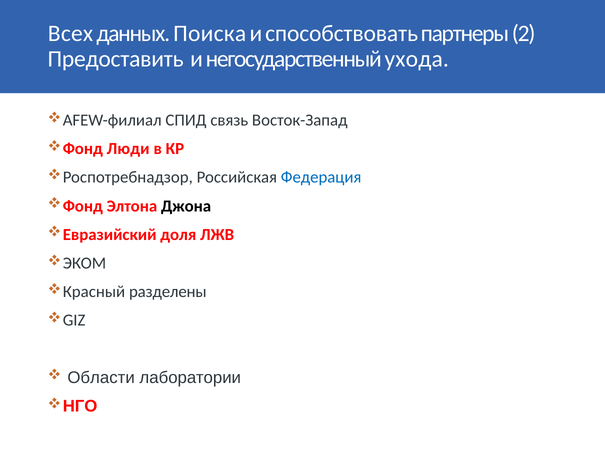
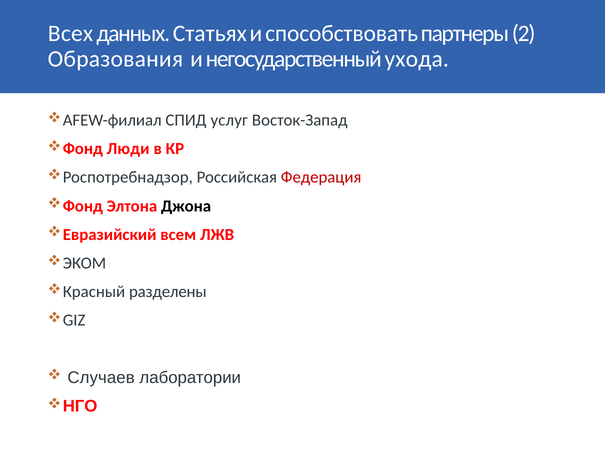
Поиска: Поиска -> Статьях (210, 34)
Предоставить: Предоставить -> Образования (115, 59)
связь: связь -> услуг (229, 120)
Федерация colour: blue -> red (321, 177)
доля: доля -> всем (178, 234)
Области: Области -> Случаев (101, 377)
